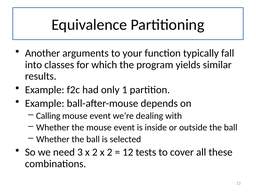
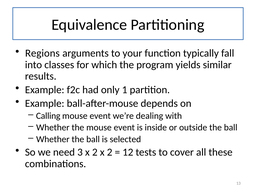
Another: Another -> Regions (42, 53)
